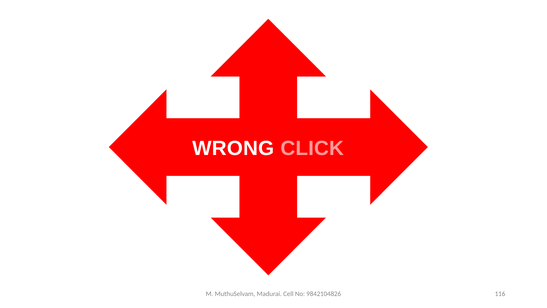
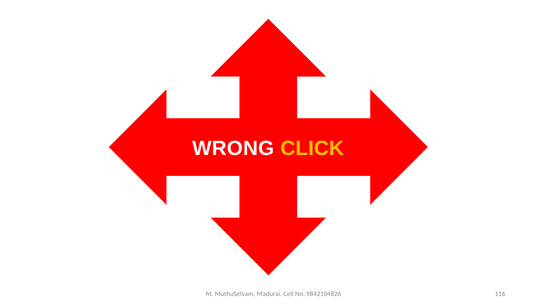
CLICK colour: pink -> yellow (312, 148)
